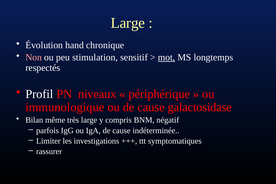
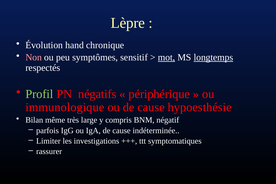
Large: Large -> Lèpre (128, 23)
stimulation: stimulation -> symptômes (95, 57)
longtemps underline: none -> present (213, 57)
Profil colour: white -> light green (39, 94)
niveaux: niveaux -> négatifs (97, 94)
galactosidase: galactosidase -> hypoesthésie (200, 107)
